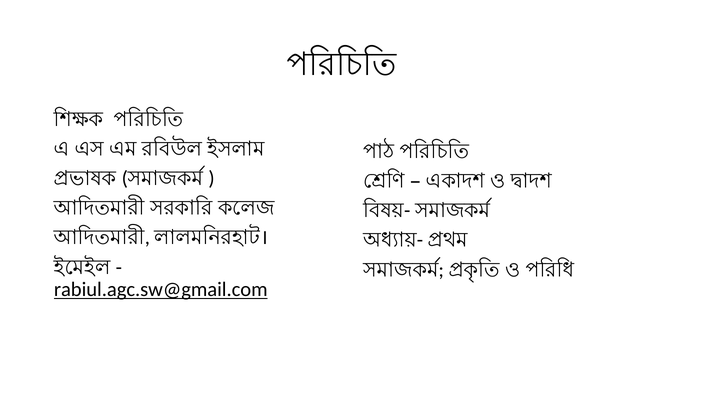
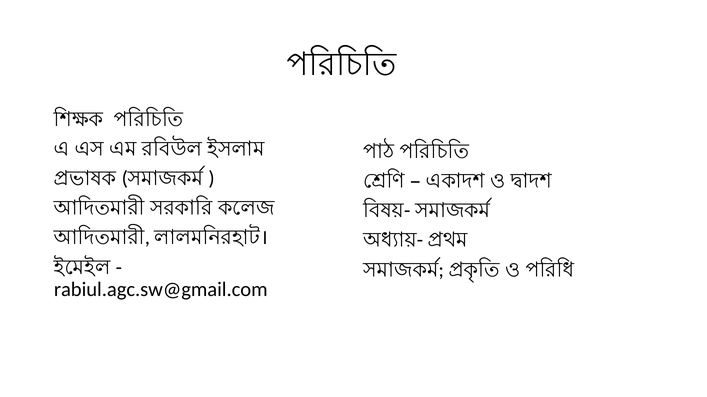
rabiul.agc.sw@gmail.com underline: present -> none (161, 290)
